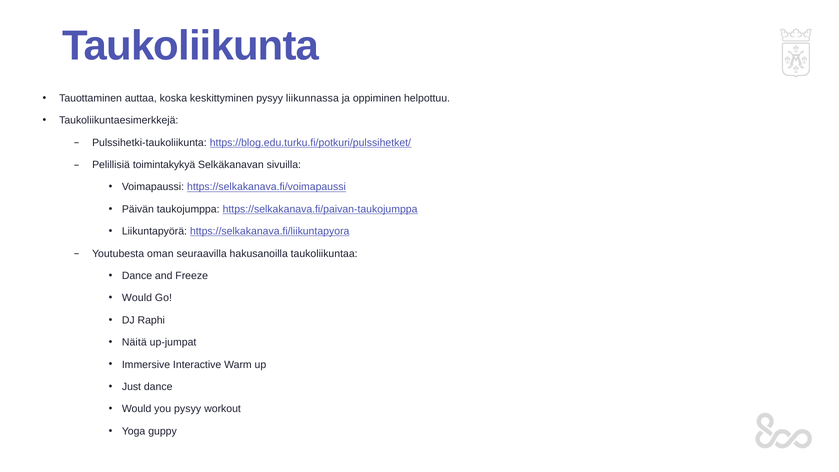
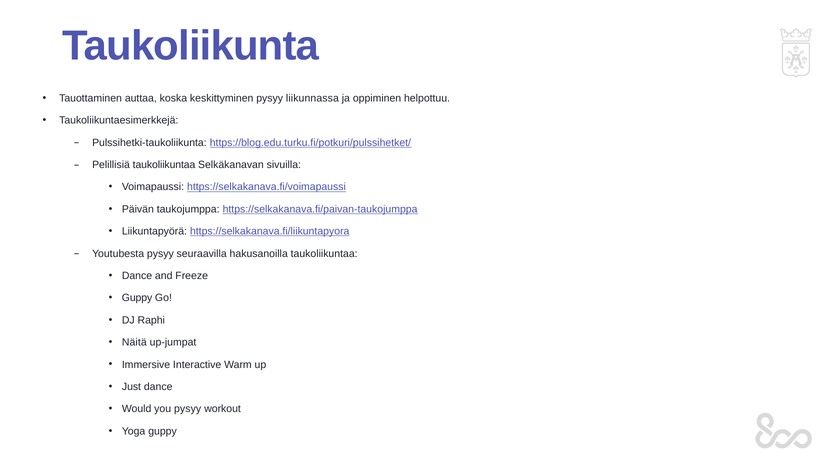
Pelillisiä toimintakykyä: toimintakykyä -> taukoliikuntaa (164, 165)
Youtubesta oman: oman -> pysyy (160, 254)
Would: Would -> Guppy (137, 298)
